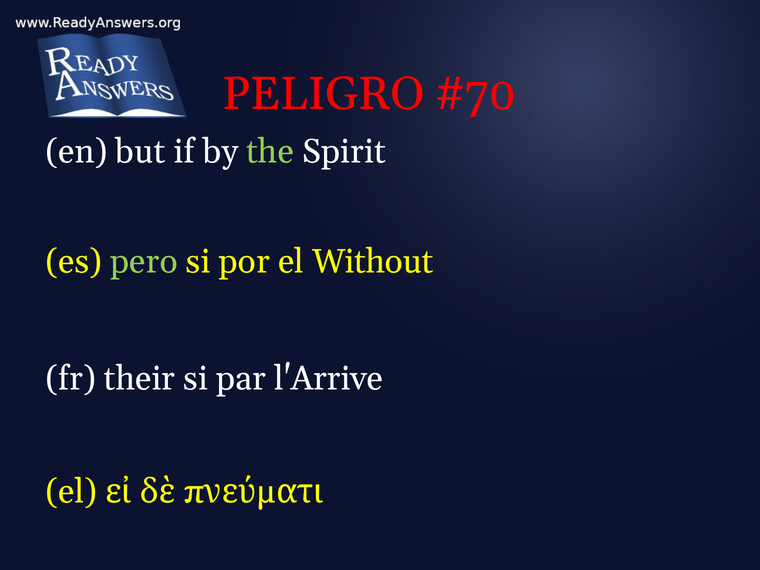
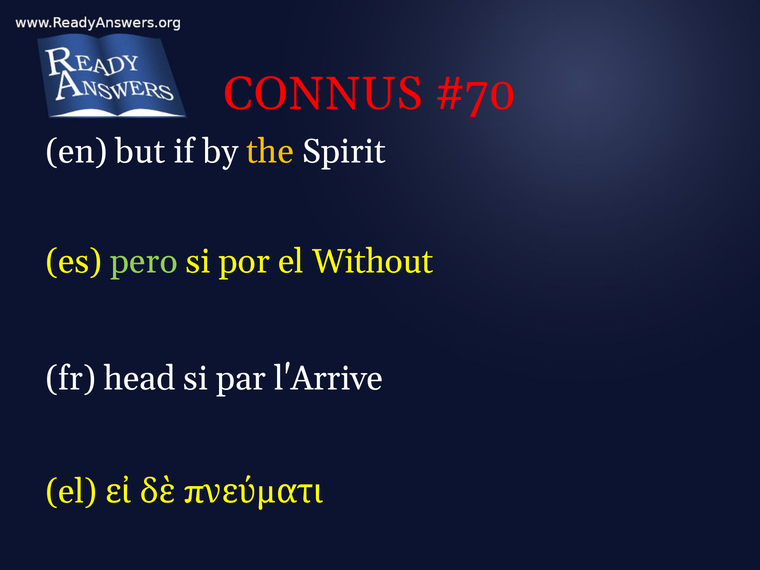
PELIGRO: PELIGRO -> CONNUS (323, 94)
the colour: light green -> yellow (270, 151)
their: their -> head (140, 379)
